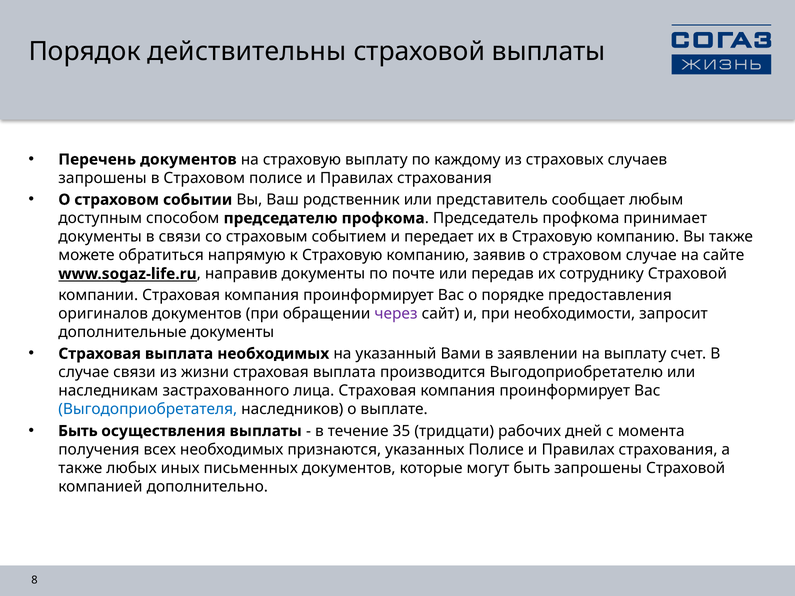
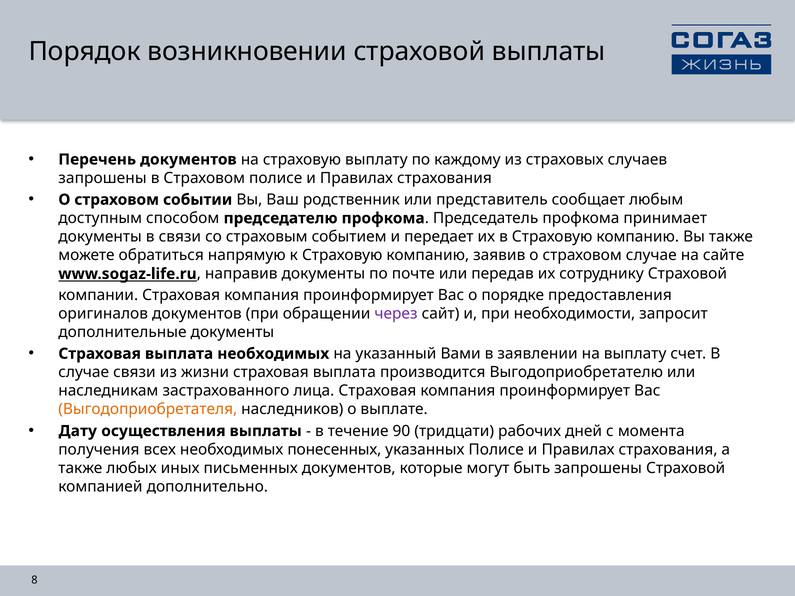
действительны: действительны -> возникновении (247, 52)
Выгодоприобретателя colour: blue -> orange (148, 410)
Быть: Быть -> Дату (78, 431)
35: 35 -> 90 (401, 431)
признаются: признаются -> понесенных (334, 450)
